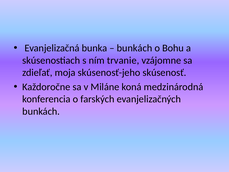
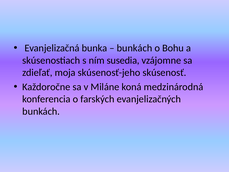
trvanie: trvanie -> susedia (123, 60)
